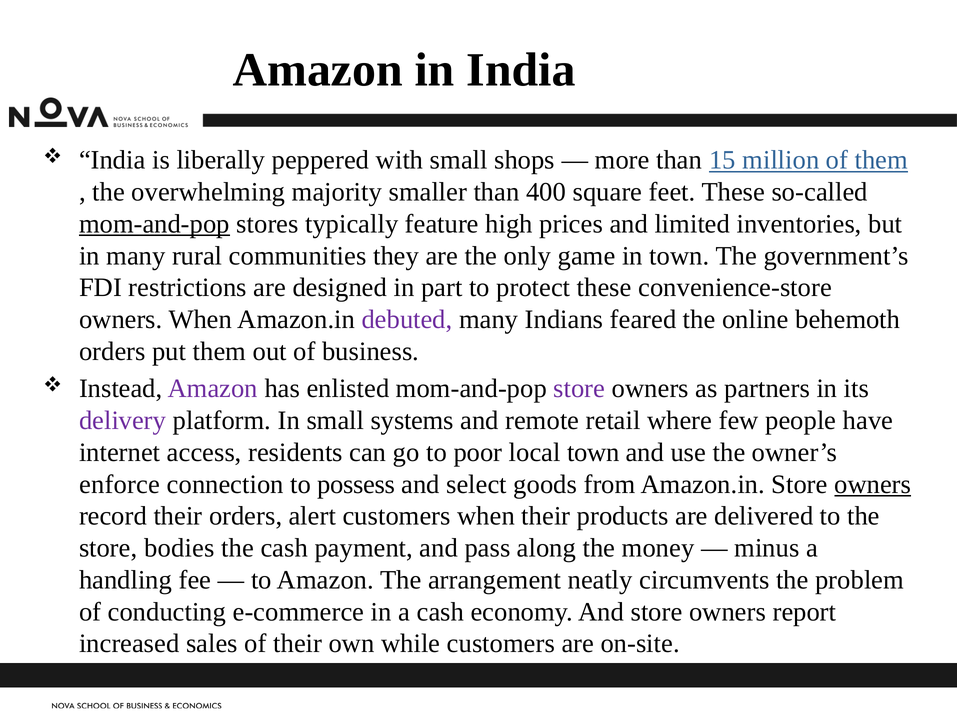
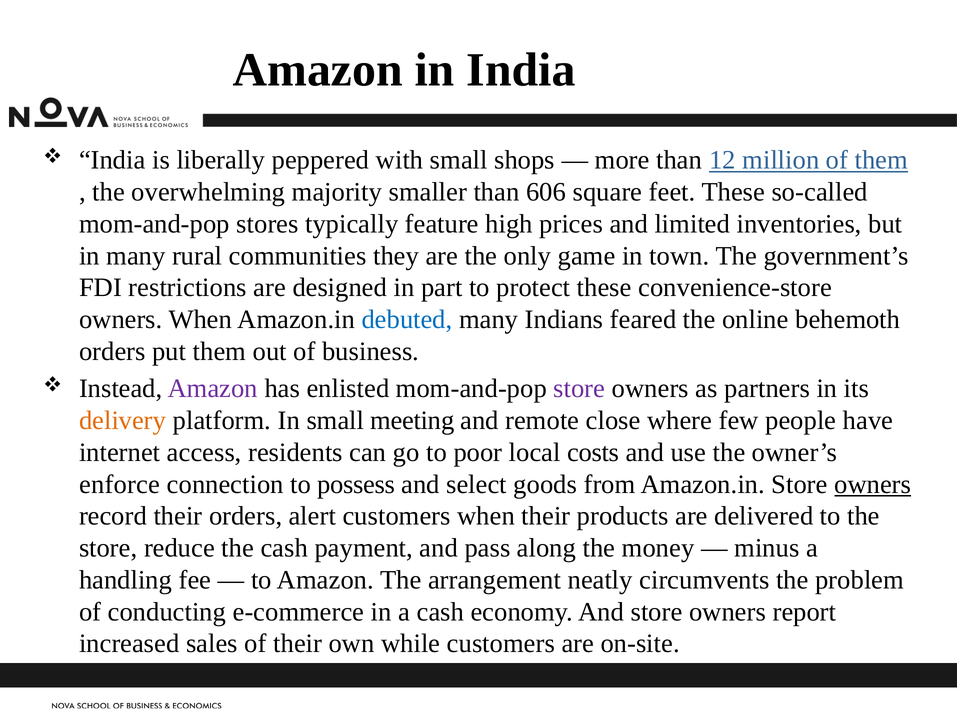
15: 15 -> 12 (723, 160)
400: 400 -> 606 (546, 192)
mom-and-pop underline: present -> none (154, 224)
debuted colour: purple -> blue (407, 320)
delivery colour: purple -> orange (123, 421)
systems: systems -> meeting (412, 421)
retail: retail -> close (613, 421)
local town: town -> costs (593, 453)
bodies: bodies -> reduce (179, 549)
